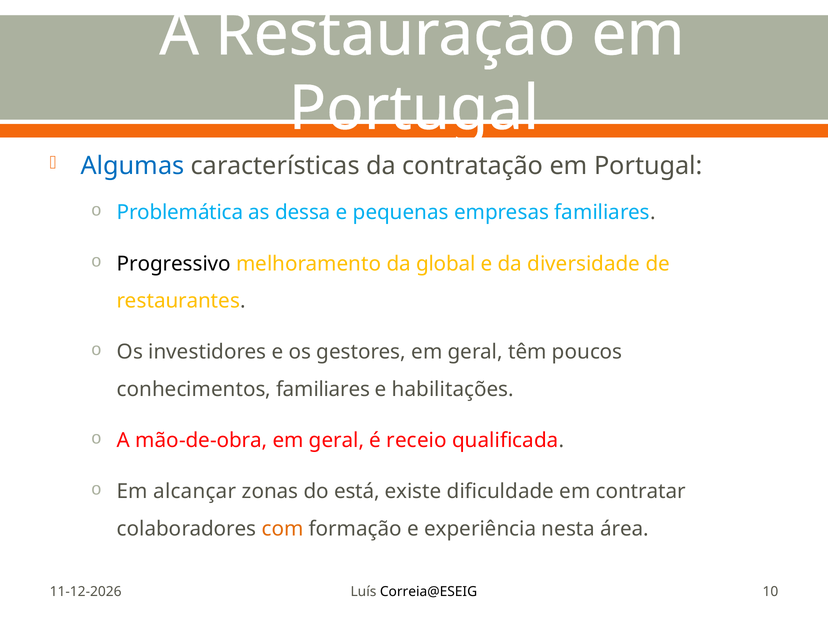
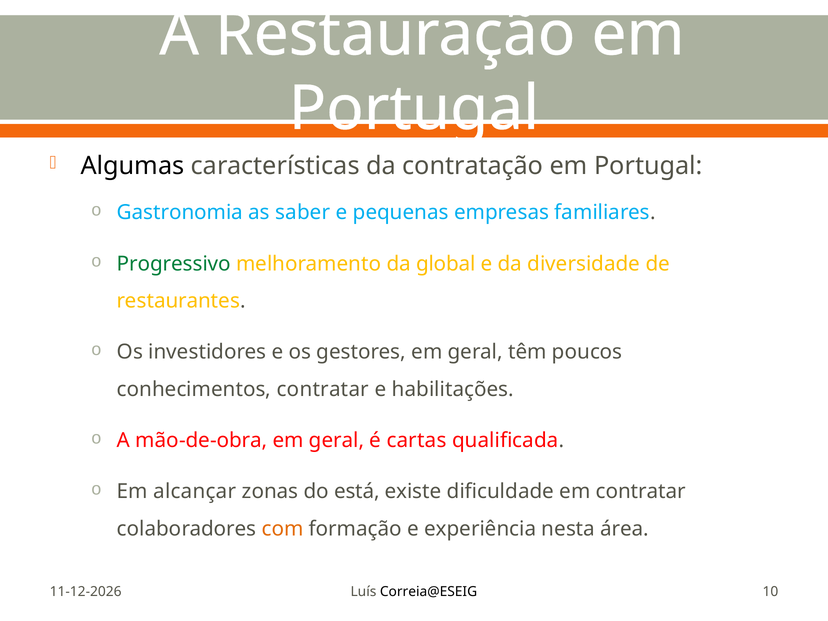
Algumas colour: blue -> black (133, 166)
Problemática: Problemática -> Gastronomia (180, 213)
dessa: dessa -> saber (303, 213)
Progressivo colour: black -> green (174, 264)
conhecimentos familiares: familiares -> contratar (323, 389)
receio: receio -> cartas (417, 440)
